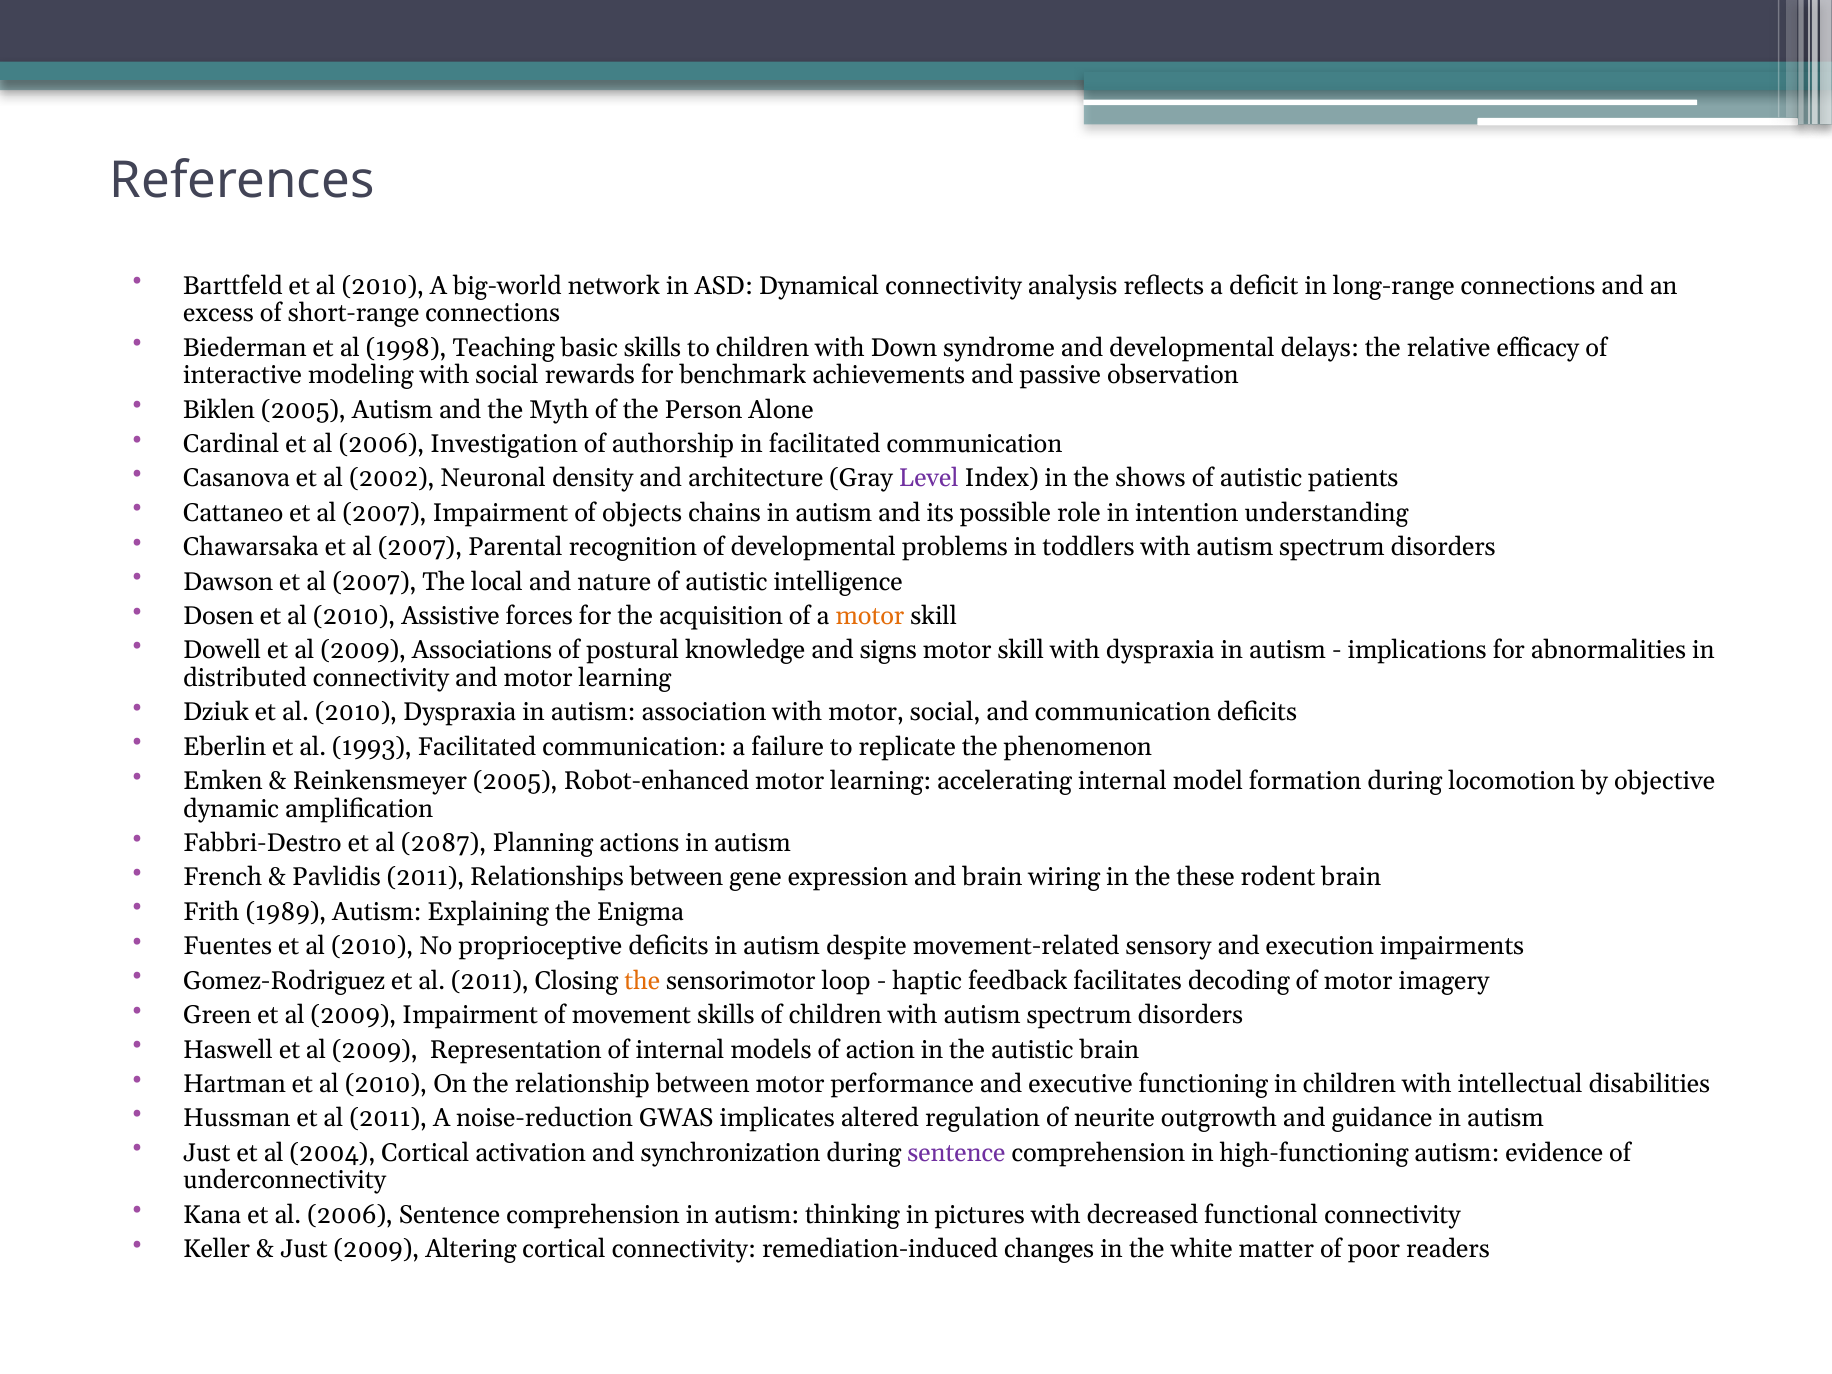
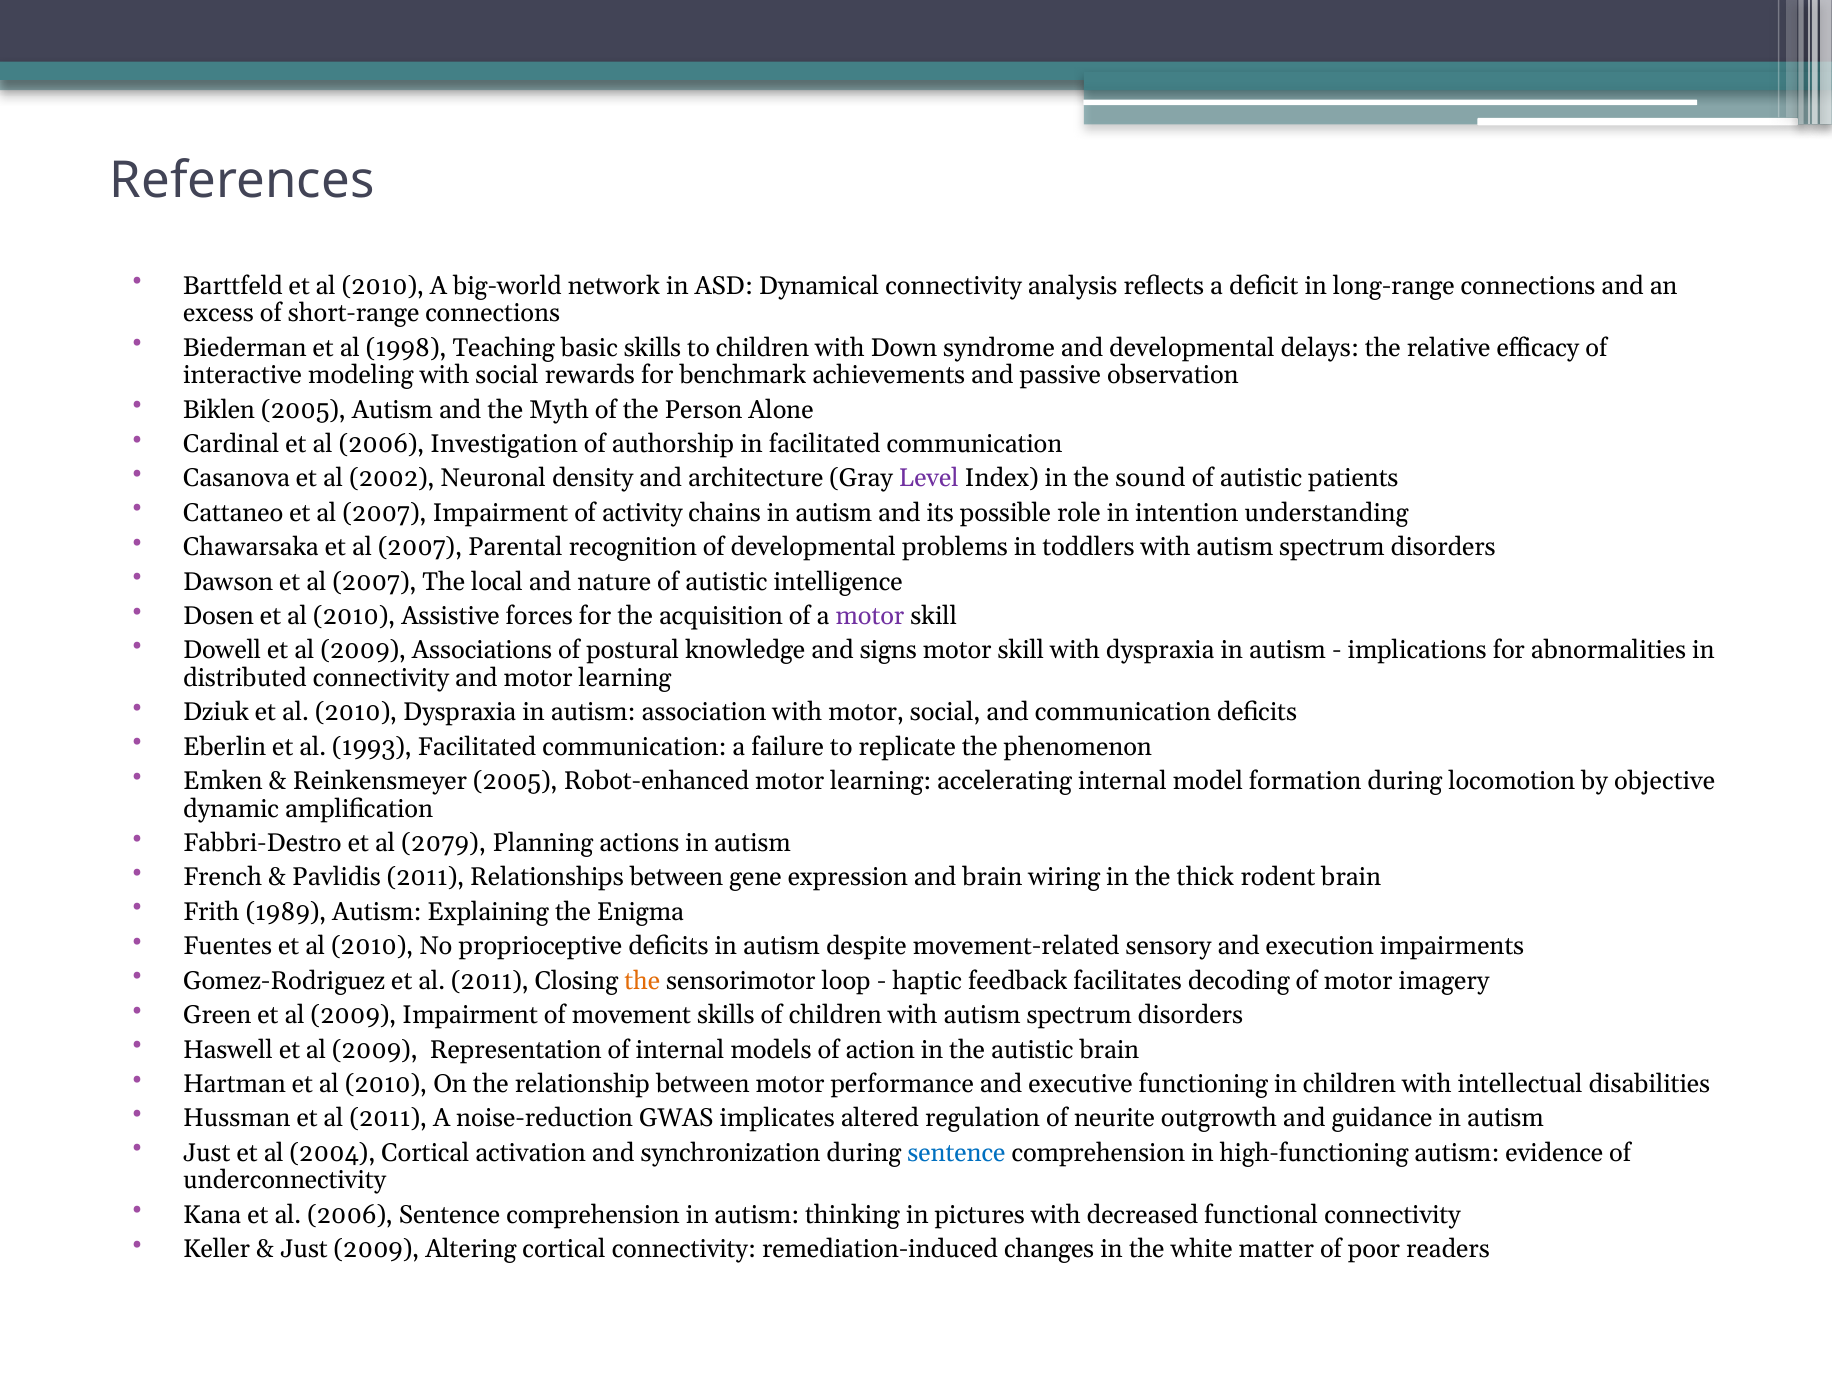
shows: shows -> sound (1150, 478)
objects: objects -> activity (642, 513)
motor colour: orange -> purple (870, 616)
2087: 2087 -> 2079 (444, 843)
these: these -> thick (1205, 878)
sentence colour: purple -> blue (956, 1153)
